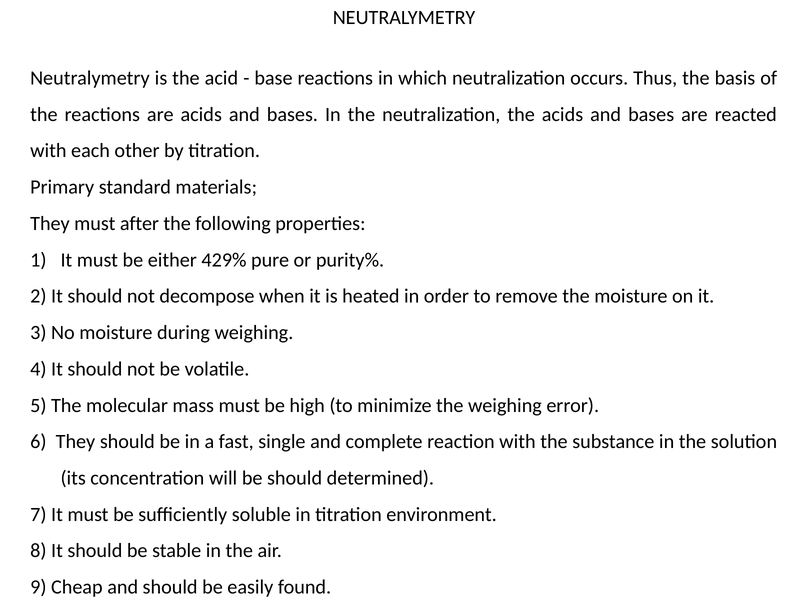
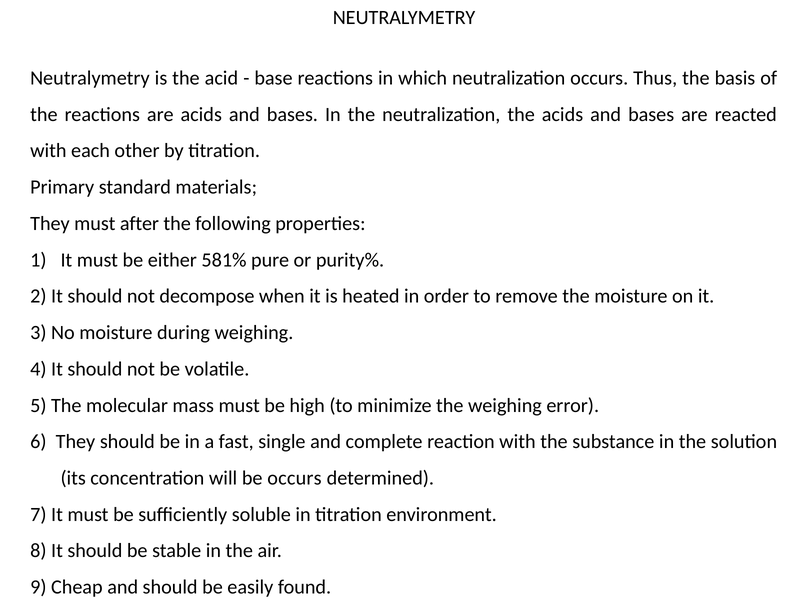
429%: 429% -> 581% (224, 260)
be should: should -> occurs (294, 478)
